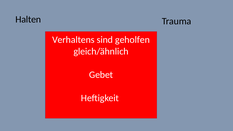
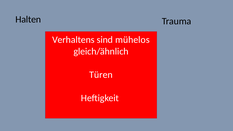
geholfen: geholfen -> mühelos (132, 40)
Gebet: Gebet -> Türen (101, 75)
